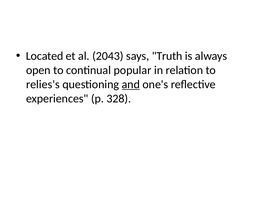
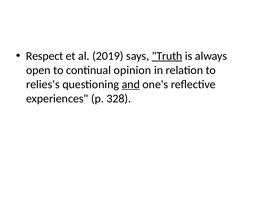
Located: Located -> Respect (45, 56)
2043: 2043 -> 2019 (108, 56)
Truth underline: none -> present (167, 56)
popular: popular -> opinion (132, 70)
